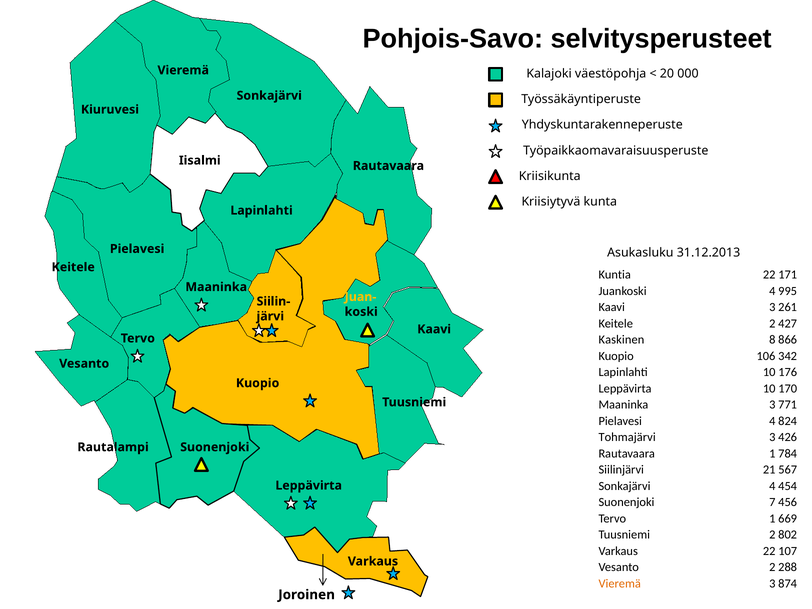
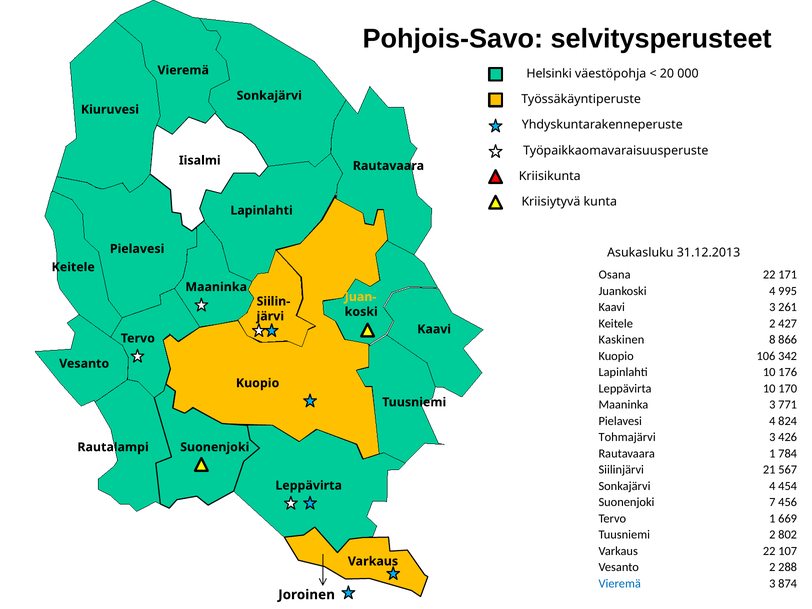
Kalajoki: Kalajoki -> Helsinki (549, 74)
Kuntia: Kuntia -> Osana (615, 275)
Vieremä colour: orange -> blue (620, 583)
